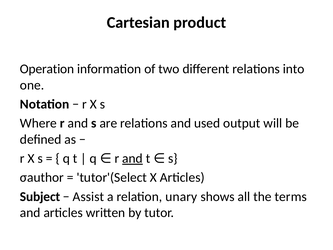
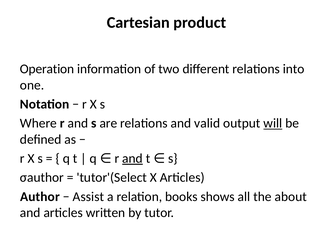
used: used -> valid (207, 123)
will underline: none -> present (273, 123)
Subject: Subject -> Author (40, 196)
unary: unary -> books (181, 196)
terms: terms -> about (291, 196)
